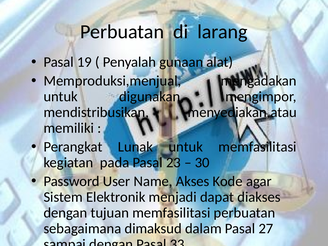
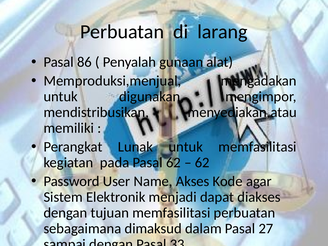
19: 19 -> 86 (84, 62)
Pasal 23: 23 -> 62 (173, 163)
30: 30 -> 62 (202, 163)
